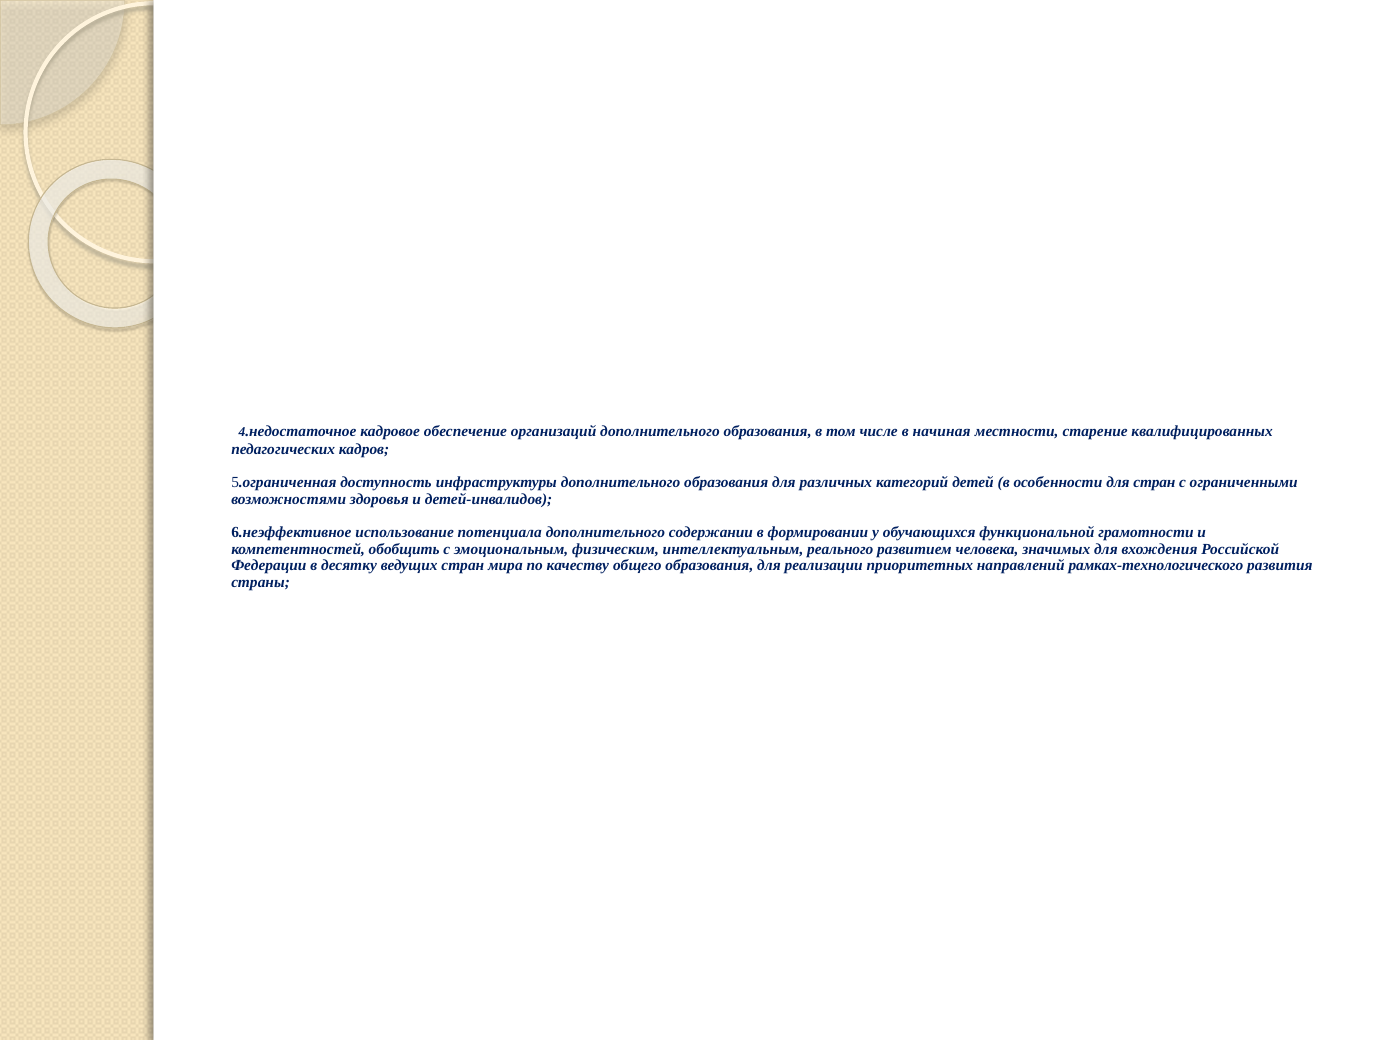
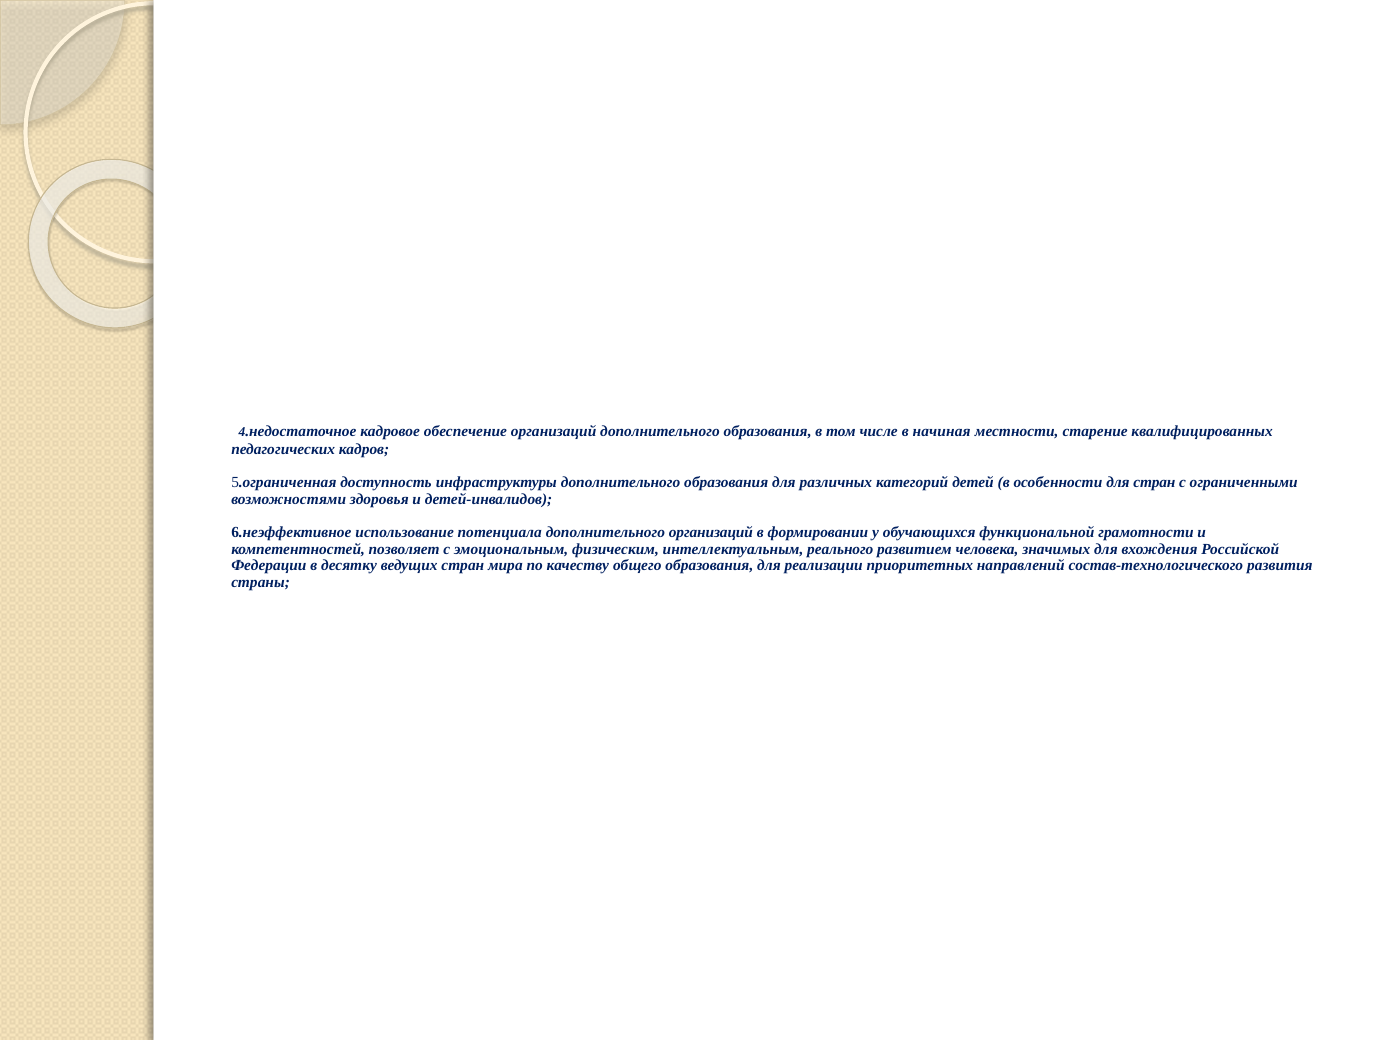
дополнительного содержании: содержании -> организаций (711, 532)
обобщить: обобщить -> позволяет (404, 549)
рамках-технологического: рамках-технологического -> состав-технологического (1156, 565)
